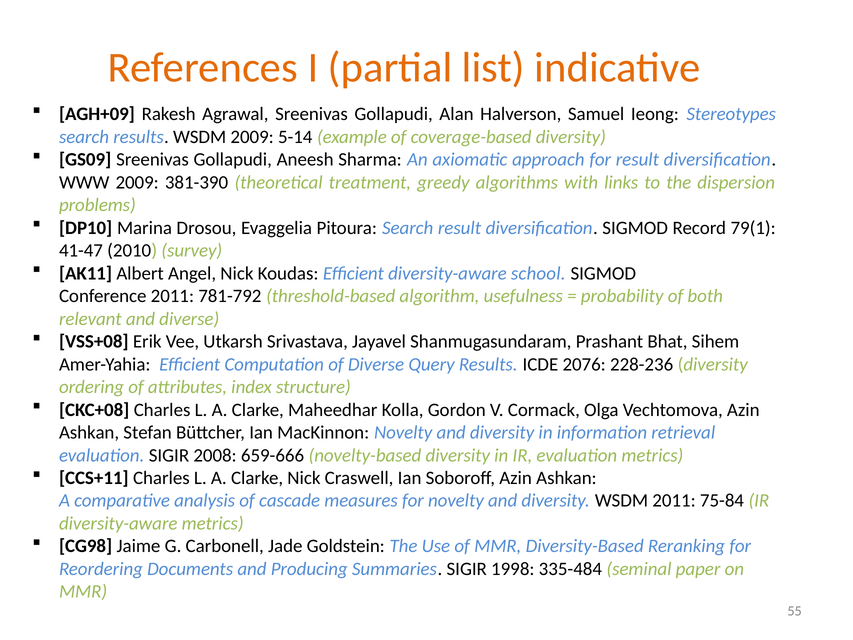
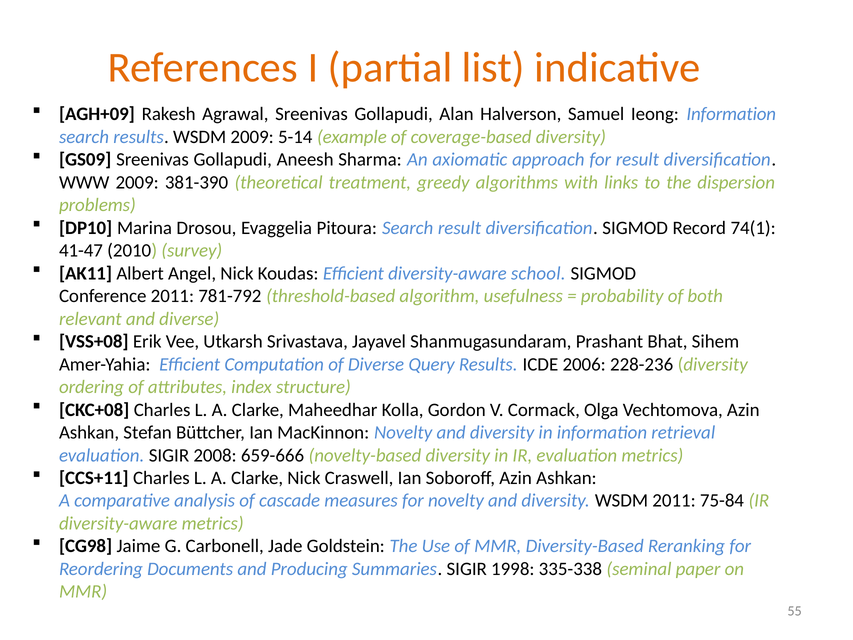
Ieong Stereotypes: Stereotypes -> Information (731, 114)
79(1: 79(1 -> 74(1 (753, 228)
2076: 2076 -> 2006 (584, 364)
335-484: 335-484 -> 335-338 (570, 569)
